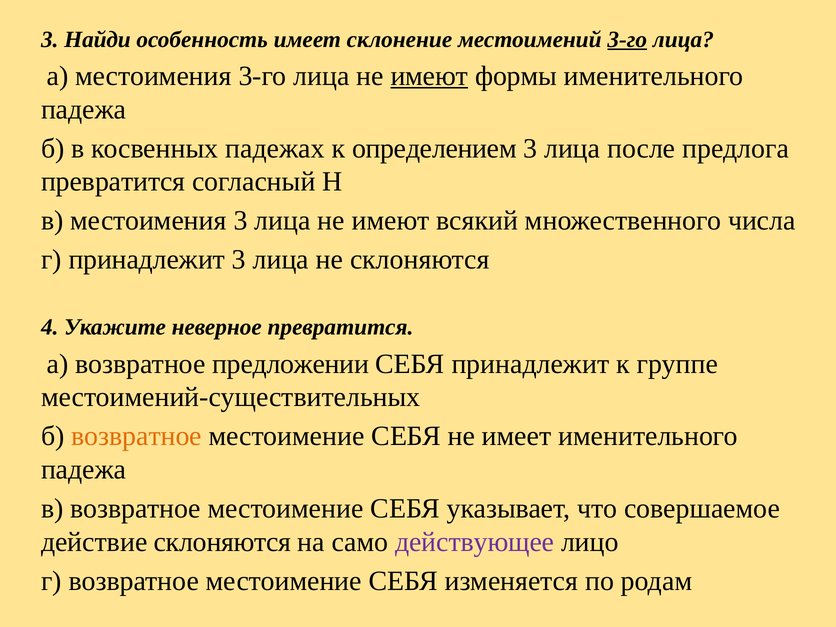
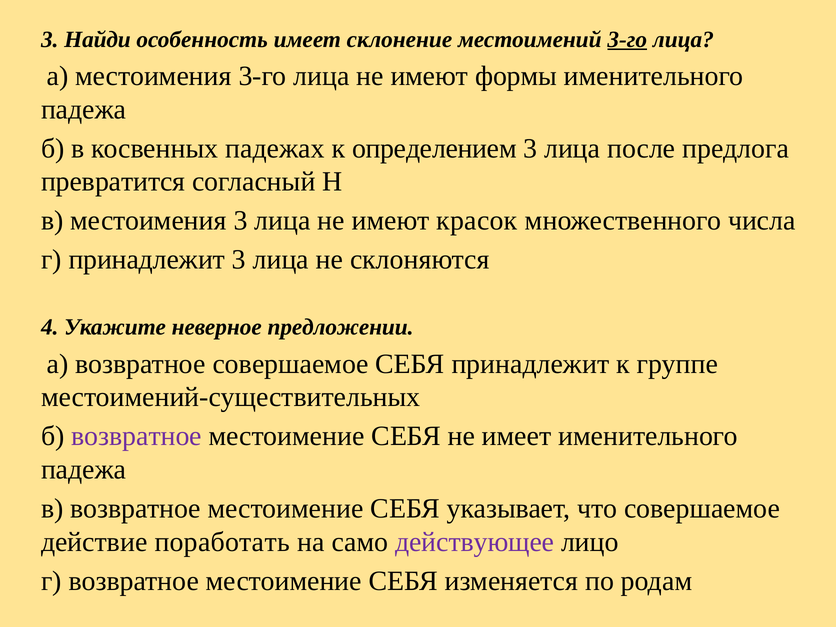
имеют underline: present -> none (429, 76)
всякий: всякий -> красок (477, 221)
неверное превратится: превратится -> предложении (341, 327)
возвратное предложении: предложении -> совершаемое (290, 364)
возвратное colour: orange -> purple (137, 436)
действие склоняются: склоняются -> поработать (222, 542)
